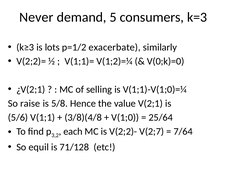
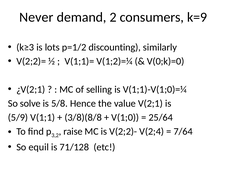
5: 5 -> 2 (113, 17)
k=3: k=3 -> k=9 (197, 17)
exacerbate: exacerbate -> discounting (115, 47)
raise: raise -> solve (30, 104)
5/6: 5/6 -> 5/9 (18, 118)
3/8)(4/8: 3/8)(4/8 -> 3/8)(8/8 (83, 118)
each: each -> raise (73, 132)
V(2;7: V(2;7 -> V(2;4 (152, 132)
